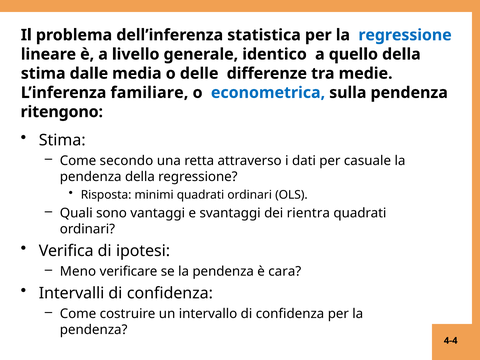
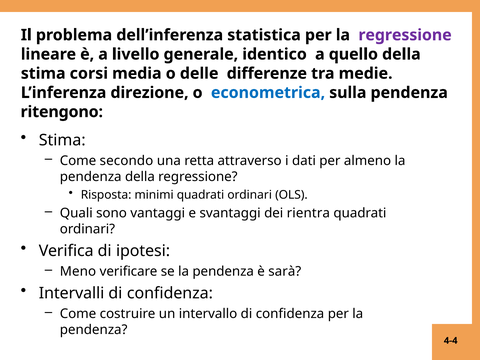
regressione colour: blue -> purple (405, 35)
dalle: dalle -> corsi (89, 73)
familiare: familiare -> direzione (150, 93)
casuale: casuale -> almeno (367, 161)
cara: cara -> sarà (285, 272)
